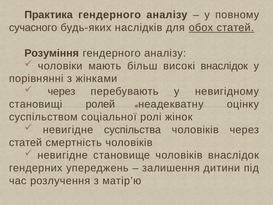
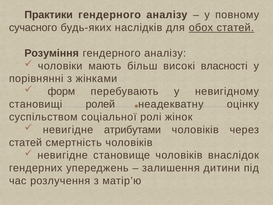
Практика: Практика -> Практики (49, 15)
високі внаслідок: внаслідок -> власності (224, 66)
через: через -> форм (61, 91)
суспільства: суспільства -> атрибутами (133, 130)
